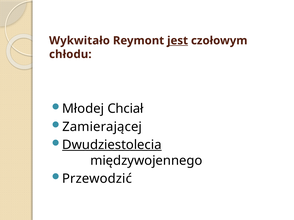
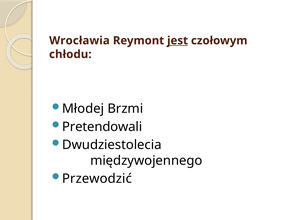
Wykwitało: Wykwitało -> Wrocławia (79, 41)
Chciał: Chciał -> Brzmi (125, 109)
Zamierającej: Zamierającej -> Pretendowali (102, 127)
Dwudziestolecia underline: present -> none (112, 145)
